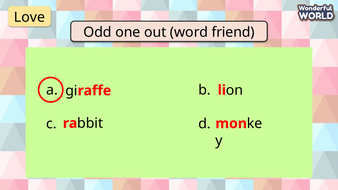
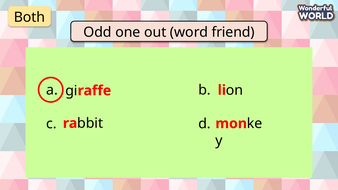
Love: Love -> Both (30, 17)
